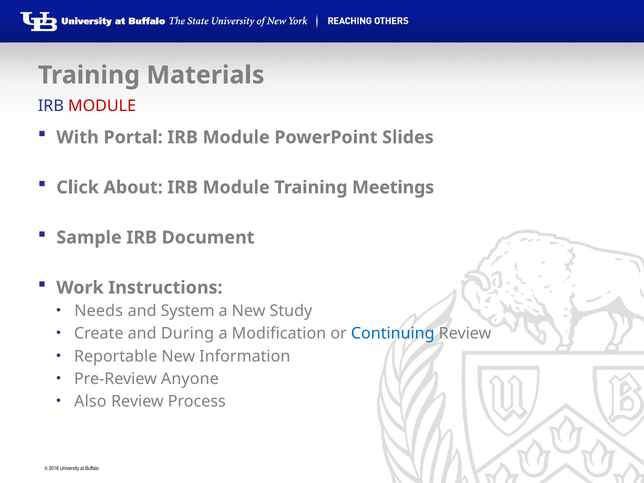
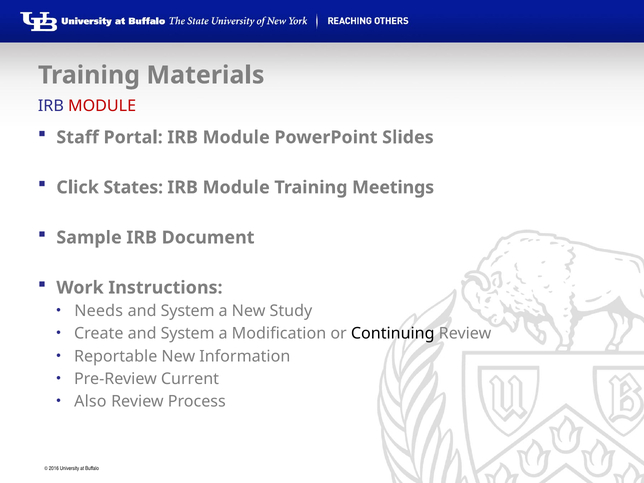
With: With -> Staff (78, 137)
About: About -> States (133, 187)
Create and During: During -> System (188, 334)
Continuing colour: blue -> black (393, 334)
Anyone: Anyone -> Current (190, 379)
